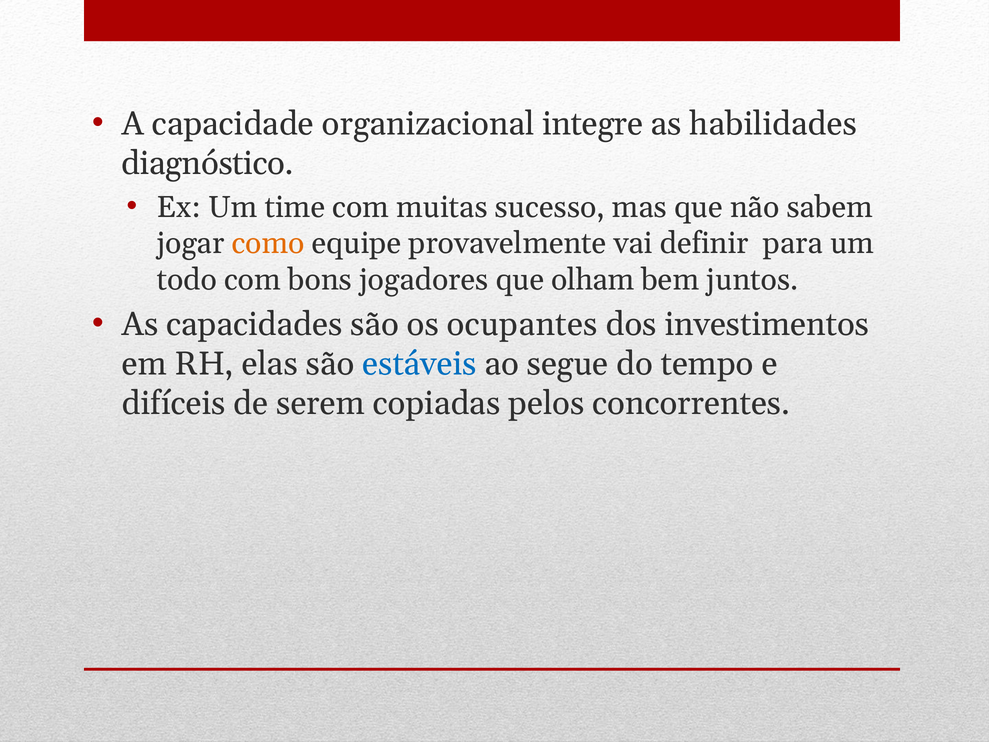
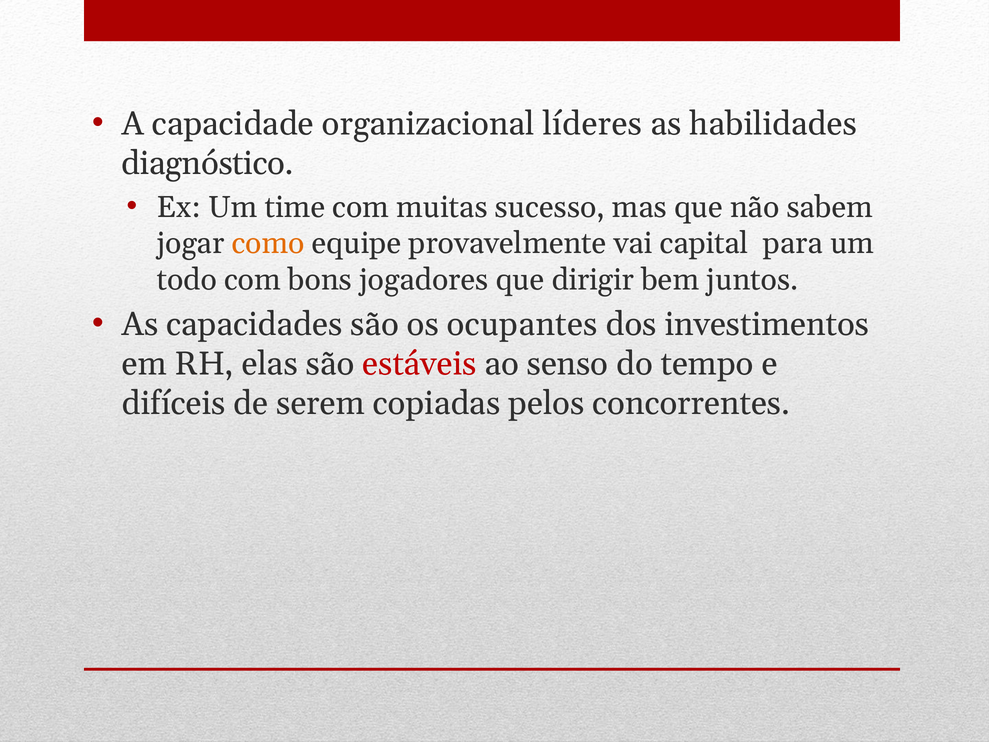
integre: integre -> líderes (592, 124)
definir: definir -> capital (704, 243)
olham: olham -> dirigir (593, 280)
estáveis colour: blue -> red (420, 364)
segue: segue -> senso (568, 364)
